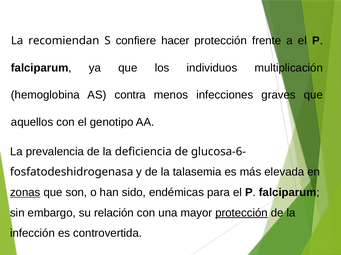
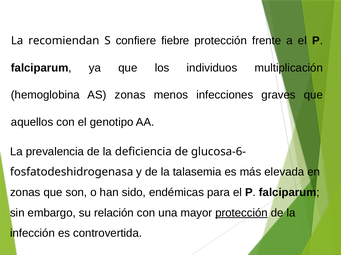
hacer: hacer -> fiebre (175, 41)
AS contra: contra -> zonas (130, 95)
zonas underline: present -> none (25, 193)
